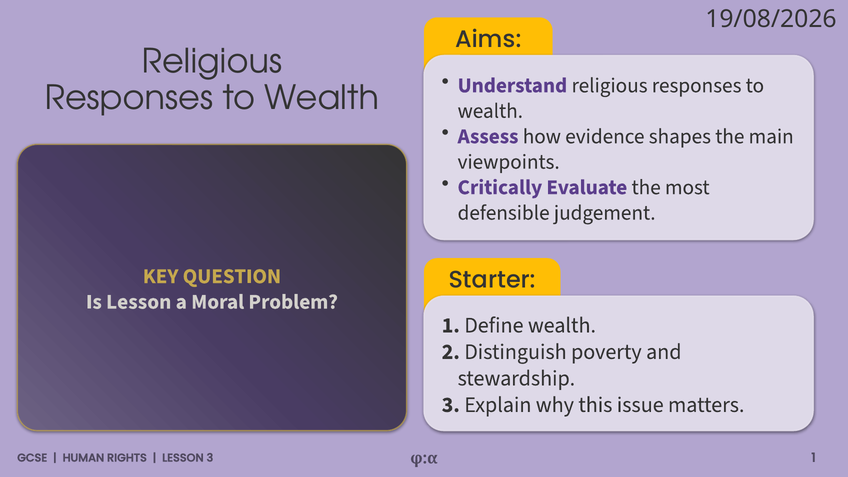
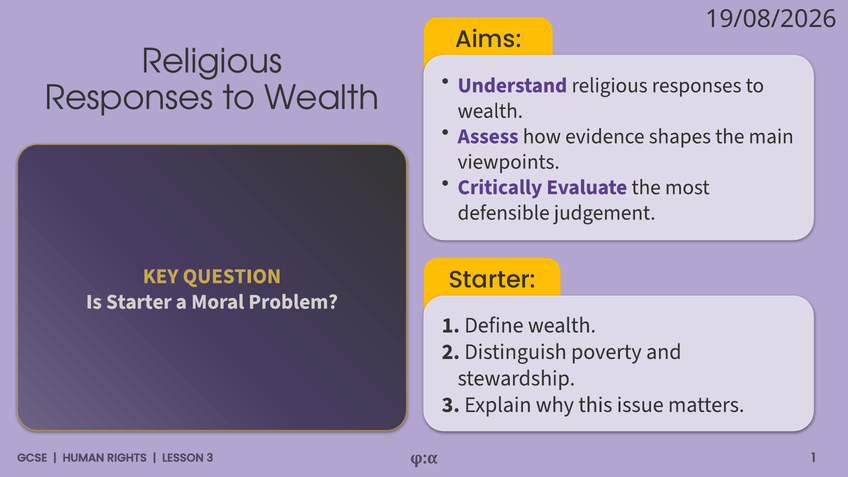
Is Lesson: Lesson -> Starter (139, 302)
